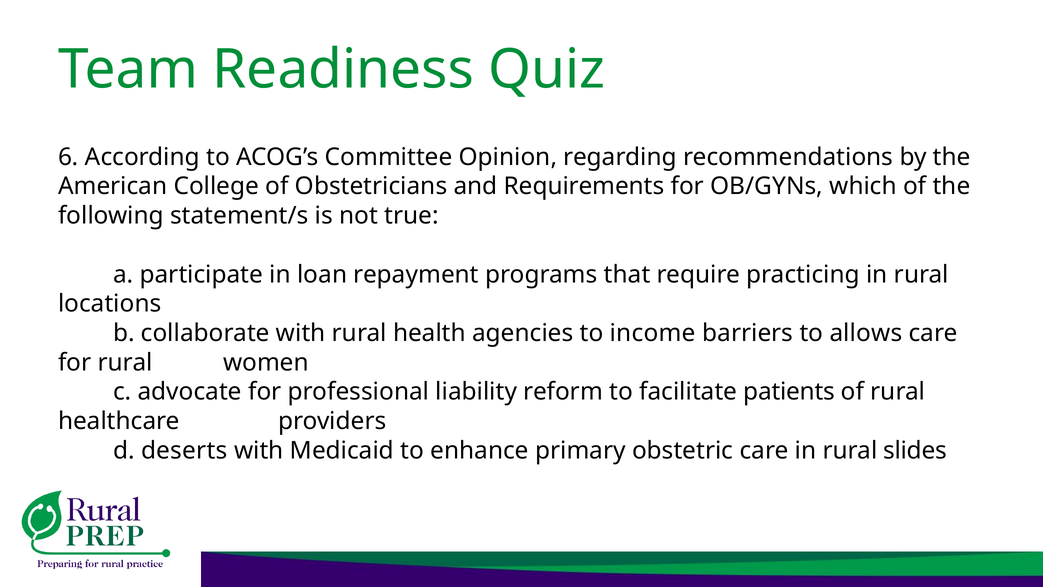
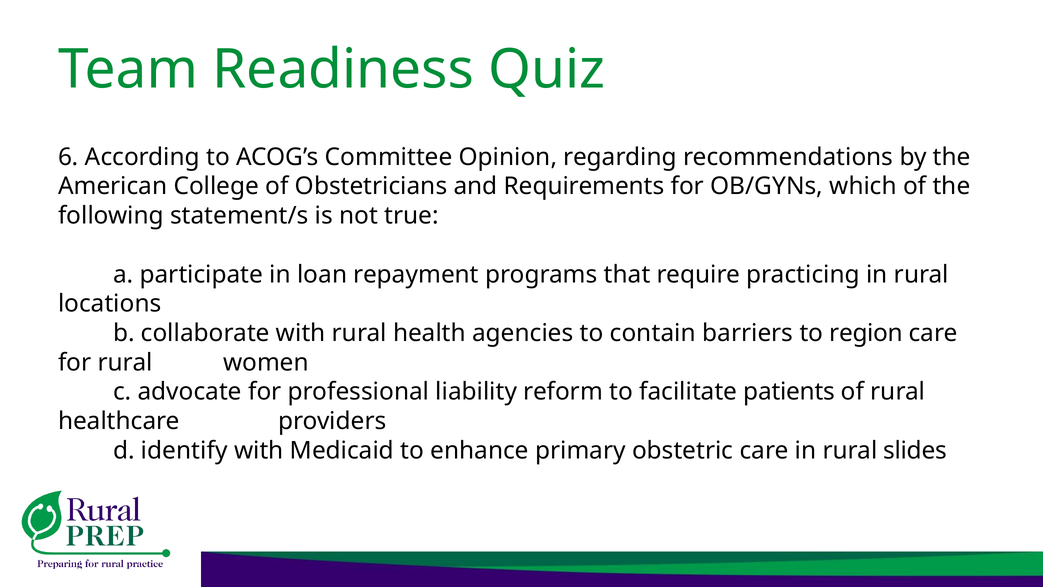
income: income -> contain (653, 333)
allows: allows -> region (866, 333)
deserts: deserts -> identify (184, 450)
